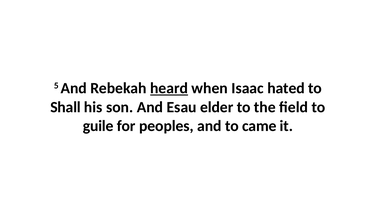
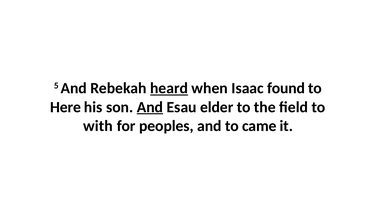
hated: hated -> found (286, 88)
Shall: Shall -> Here (66, 107)
And underline: none -> present (150, 107)
guile: guile -> with (98, 126)
